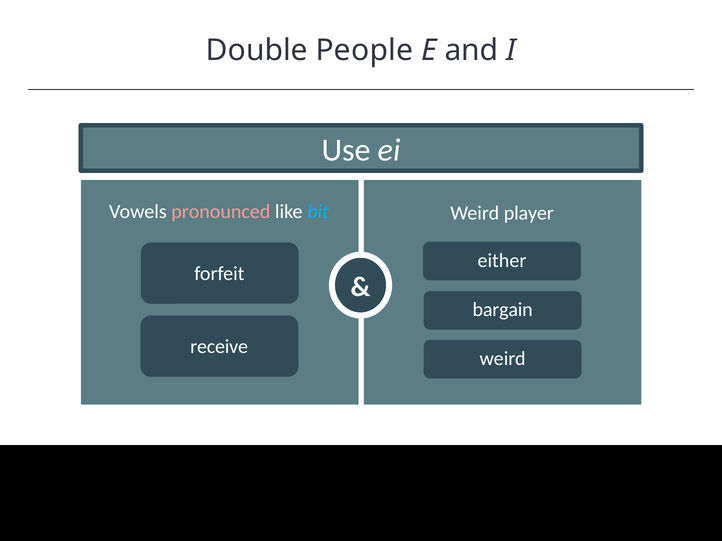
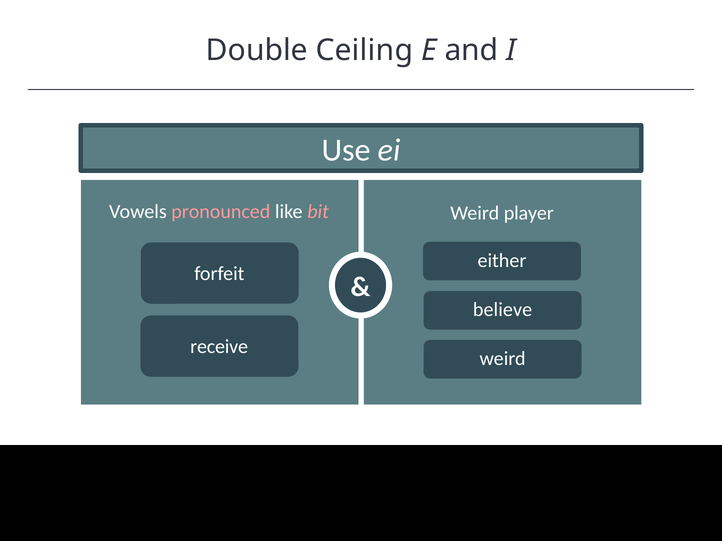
People: People -> Ceiling (364, 50)
bit colour: light blue -> pink (318, 212)
bargain: bargain -> believe (503, 310)
